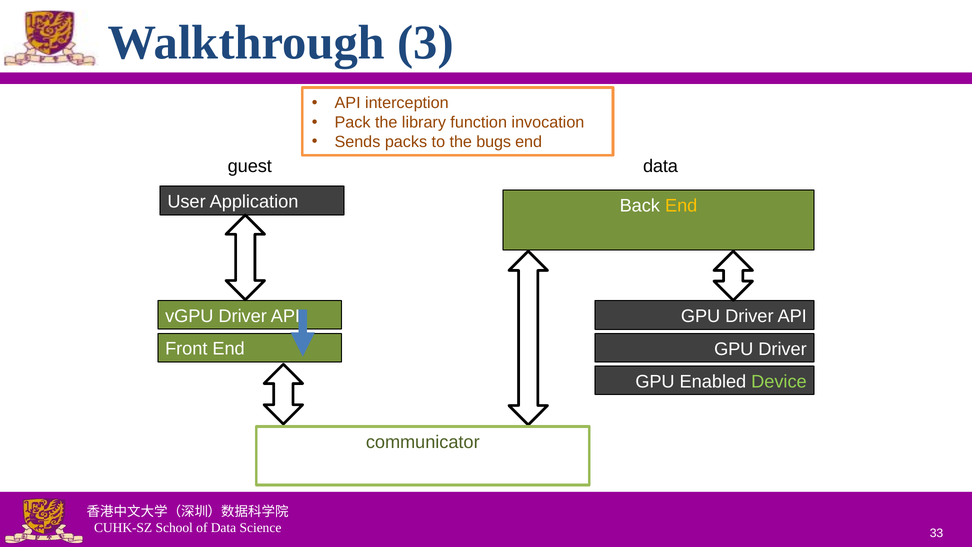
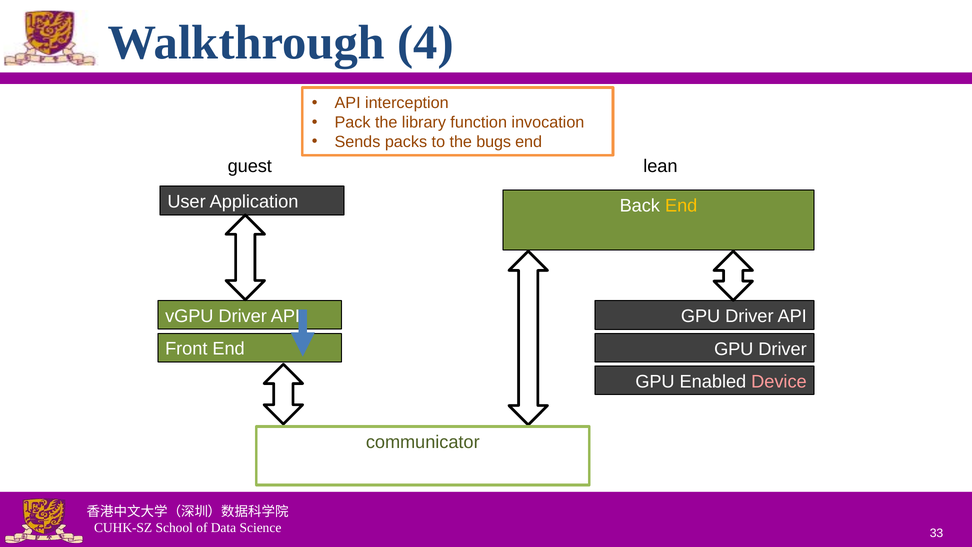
3: 3 -> 4 (425, 42)
guest data: data -> lean (660, 166)
Device colour: light green -> pink (779, 381)
